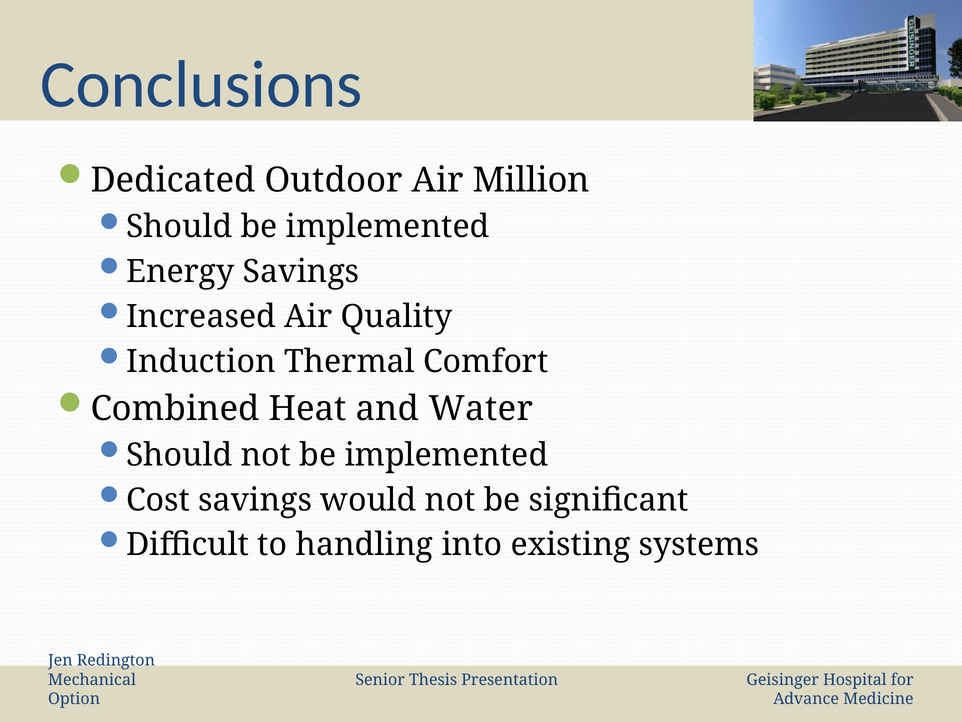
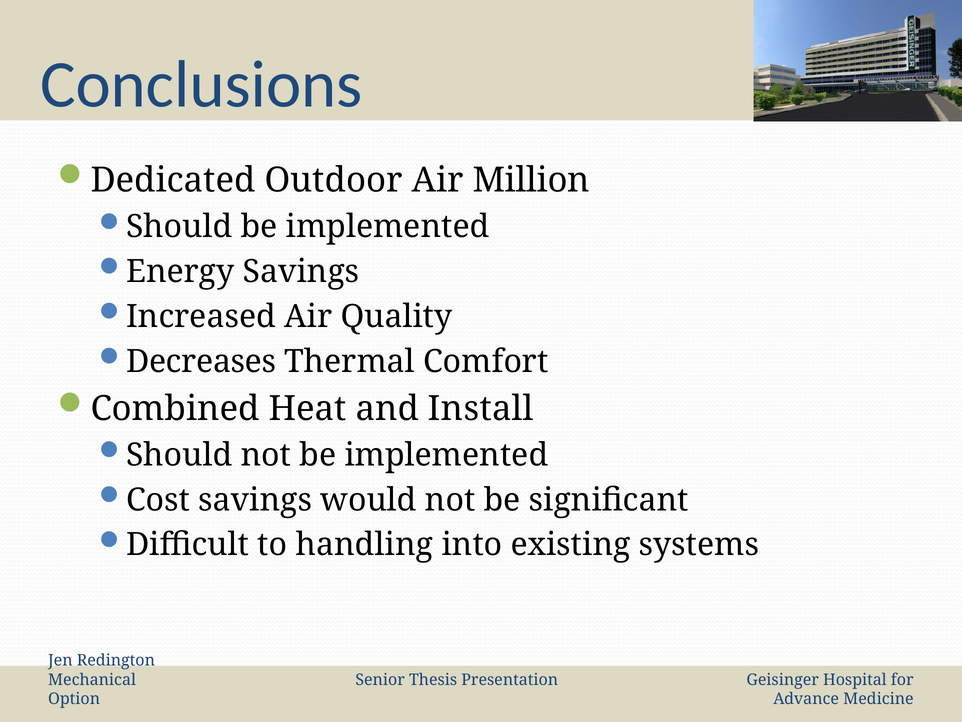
Induction: Induction -> Decreases (201, 361)
Water: Water -> Install (481, 408)
